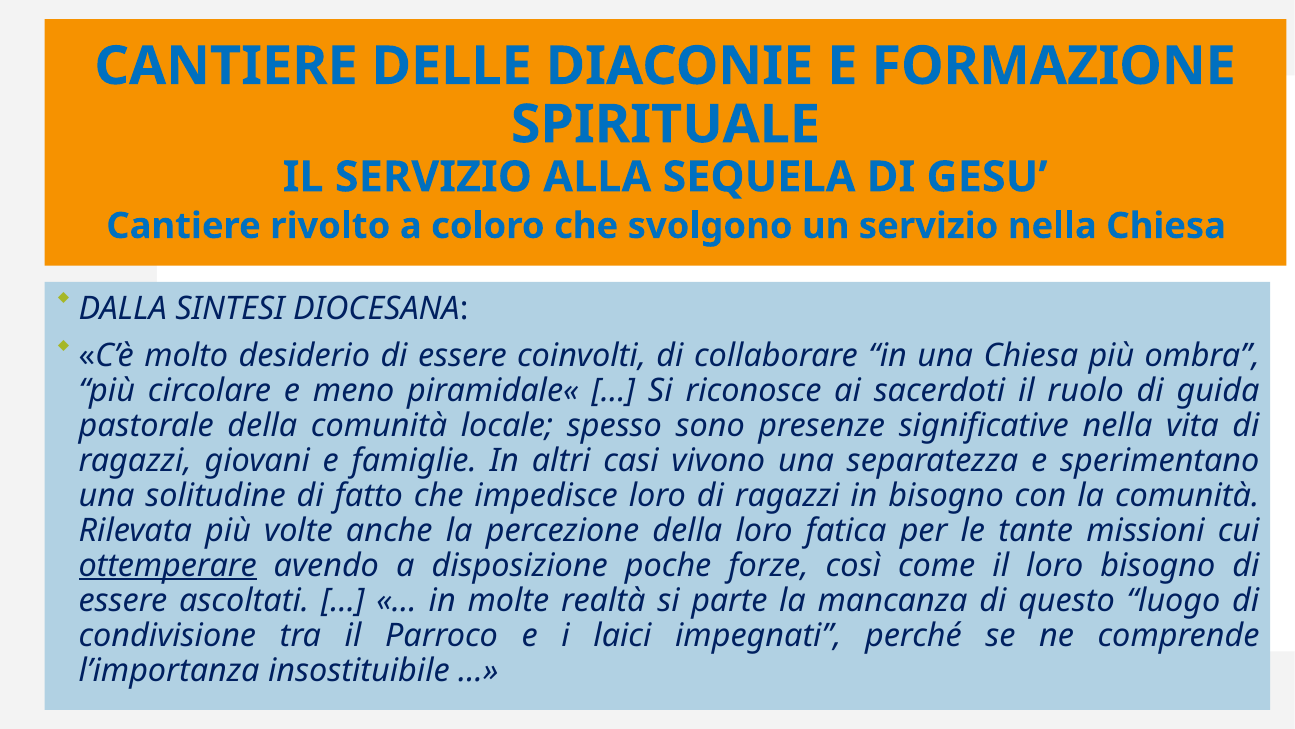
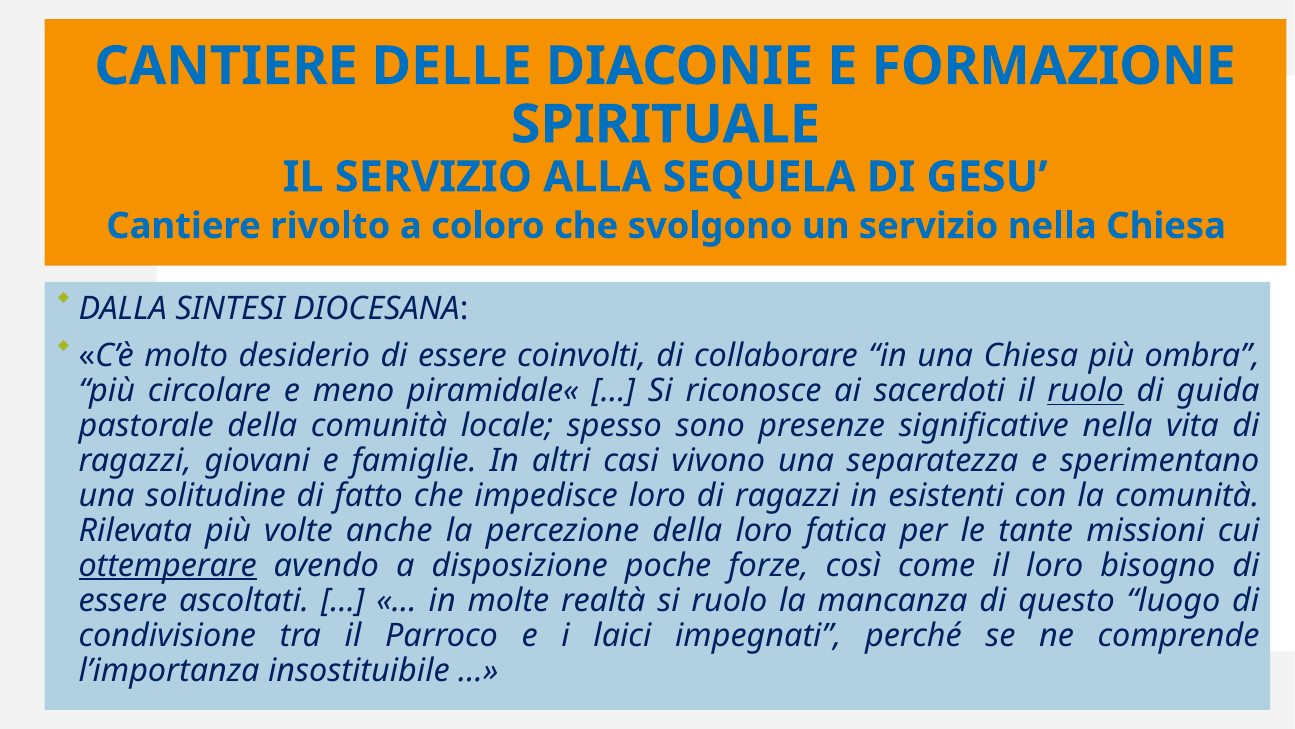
ruolo underline: none -> present (1086, 390)
in bisogno: bisogno -> esistenti (946, 495)
si parte: parte -> ruolo (729, 600)
